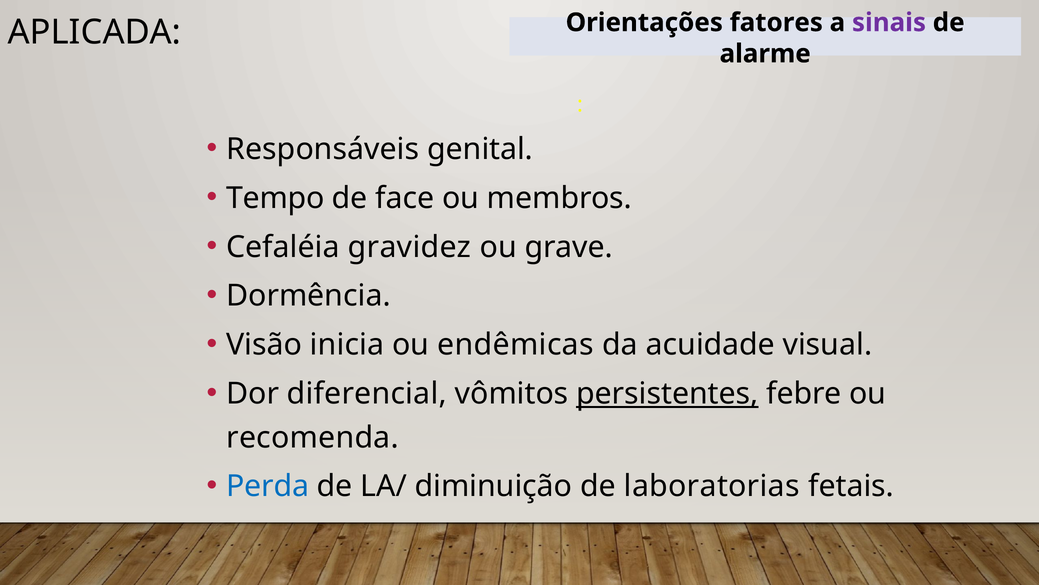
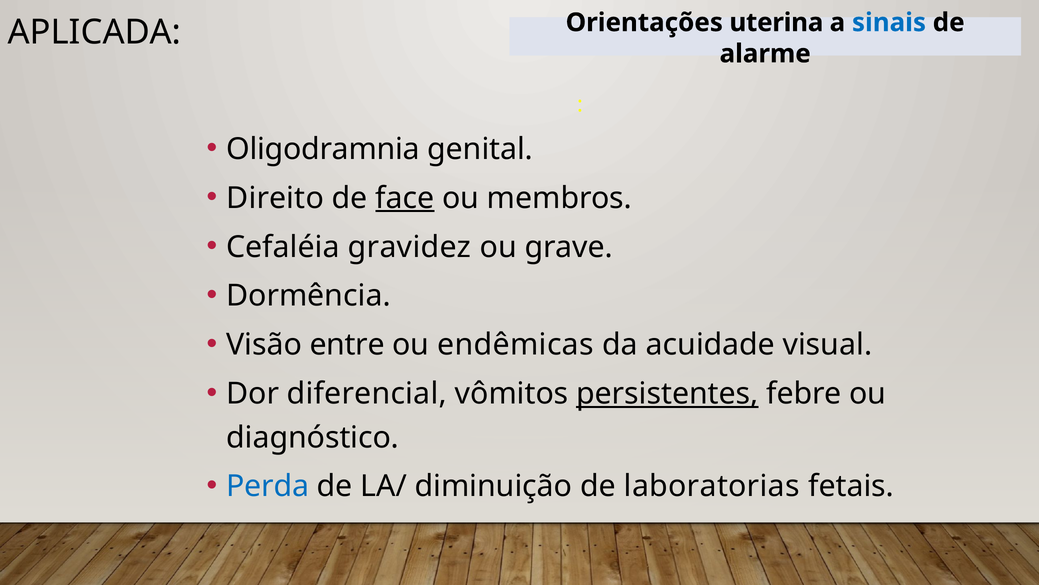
fatores: fatores -> uterina (776, 23)
sinais colour: purple -> blue (889, 23)
Responsáveis: Responsáveis -> Oligodramnia (323, 149)
Tempo: Tempo -> Direito (275, 198)
face underline: none -> present (405, 198)
inicia: inicia -> entre (347, 345)
recomenda: recomenda -> diagnóstico (313, 437)
